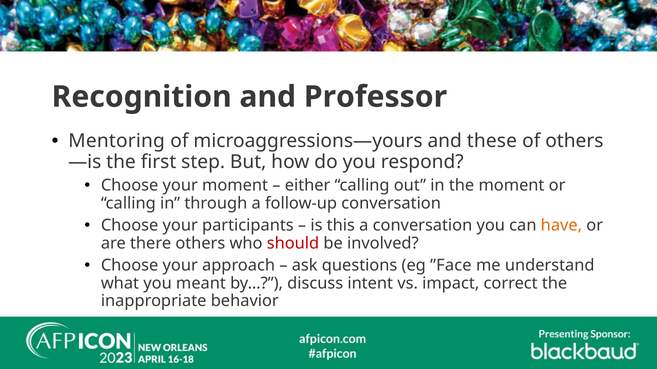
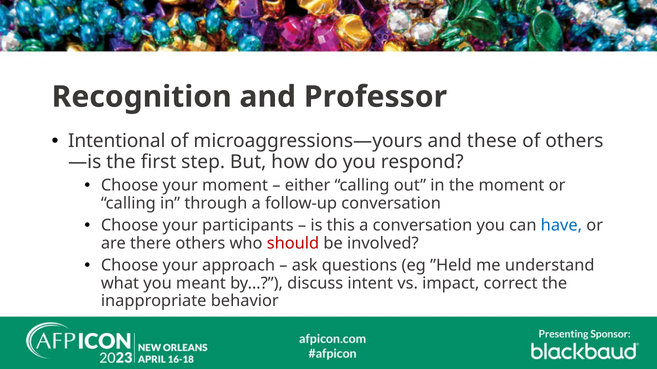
Mentoring: Mentoring -> Intentional (117, 141)
have colour: orange -> blue (561, 226)
”Face: ”Face -> ”Held (451, 266)
